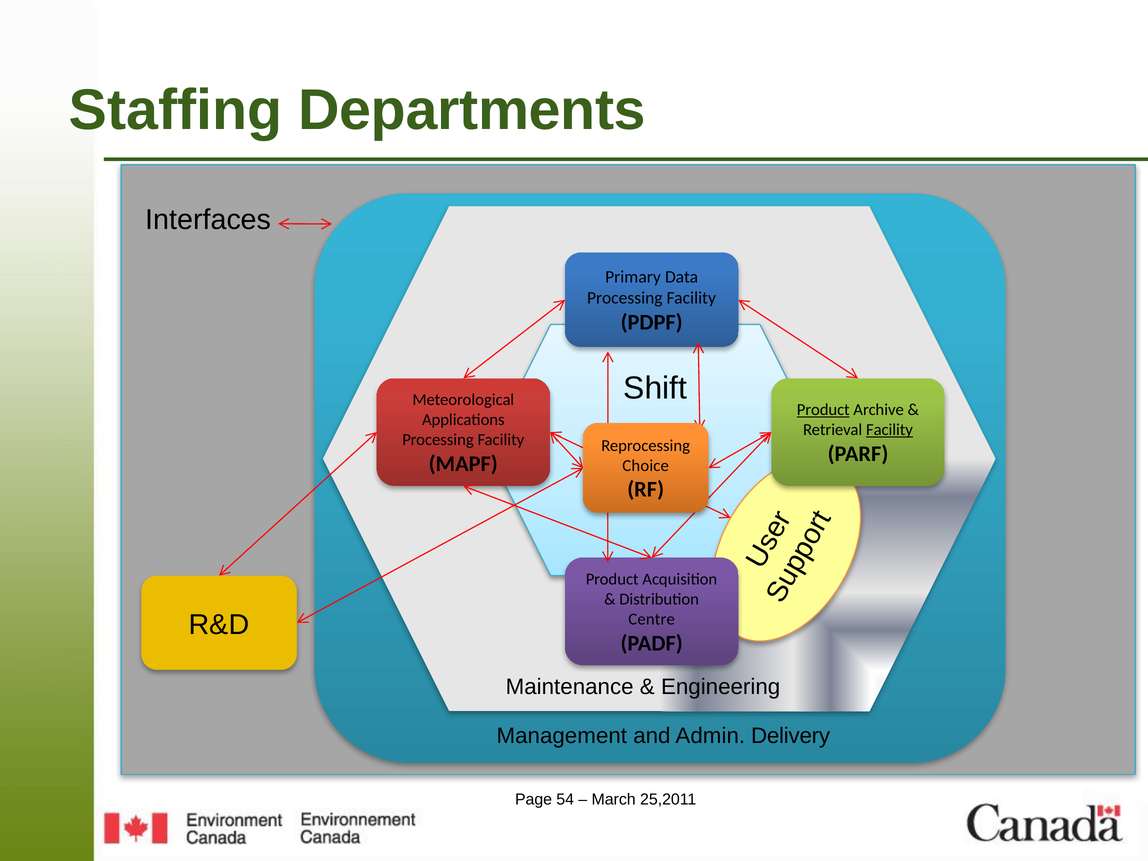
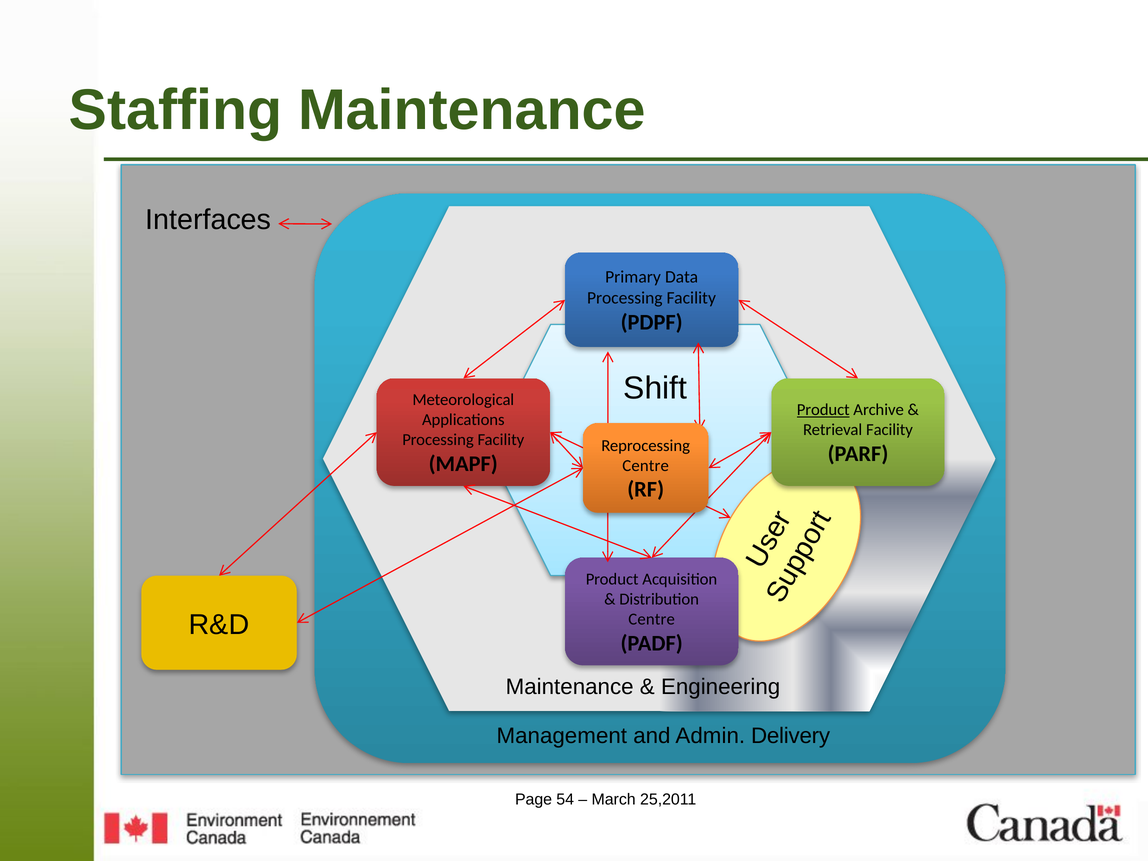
Staffing Departments: Departments -> Maintenance (472, 110)
Facility underline: present -> none (889, 430)
Choice: Choice -> Centre (646, 466)
